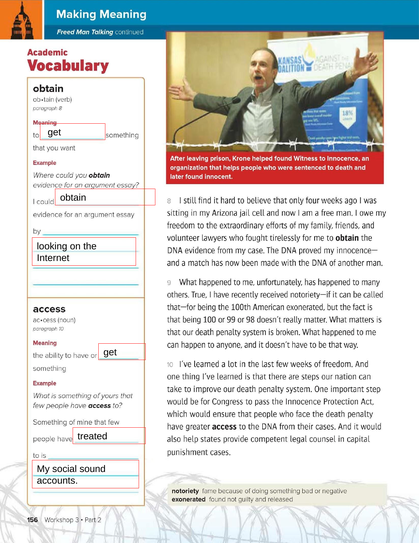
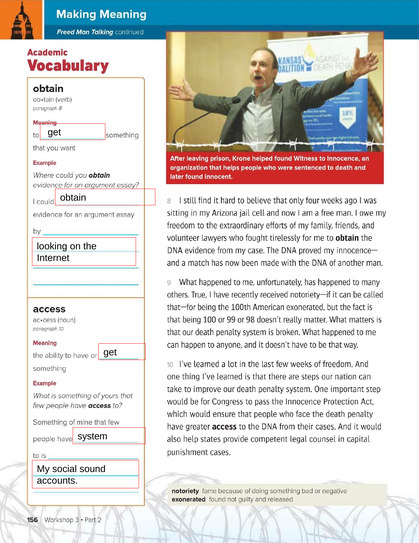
treated: treated -> system (93, 436)
